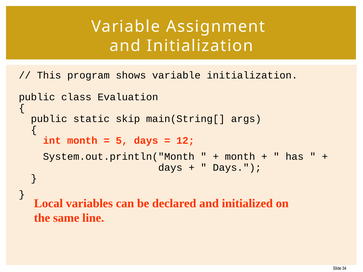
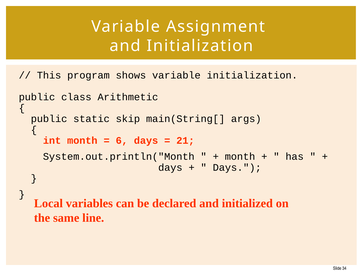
Evaluation: Evaluation -> Arithmetic (128, 97)
5: 5 -> 6 (122, 141)
12: 12 -> 21 (185, 141)
